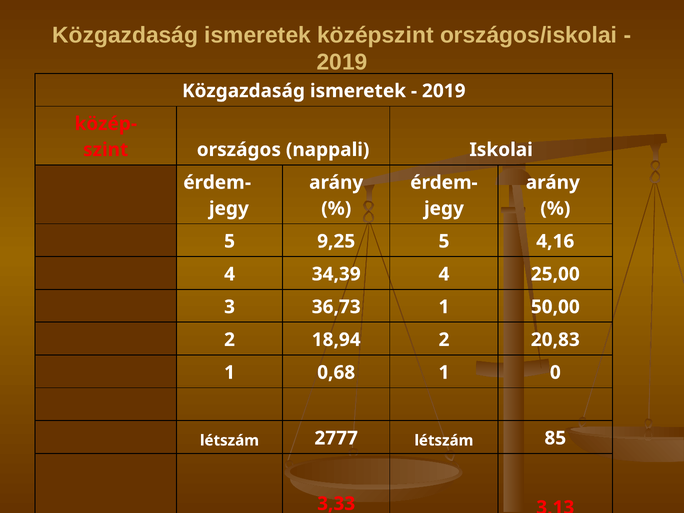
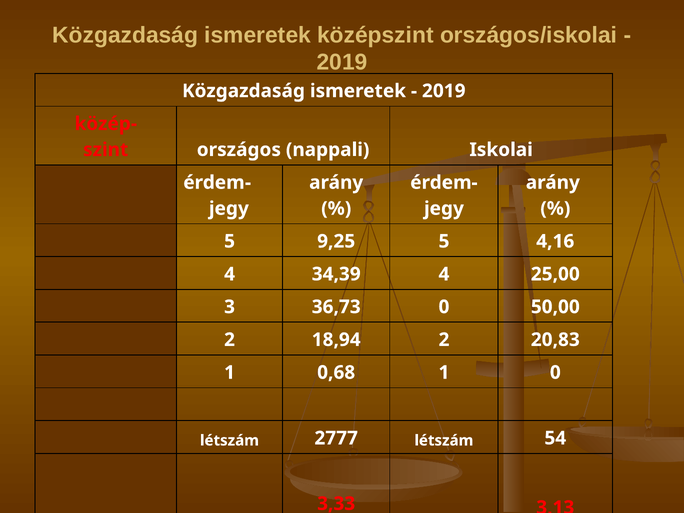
36,73 1: 1 -> 0 (444, 307)
85: 85 -> 54 (555, 438)
